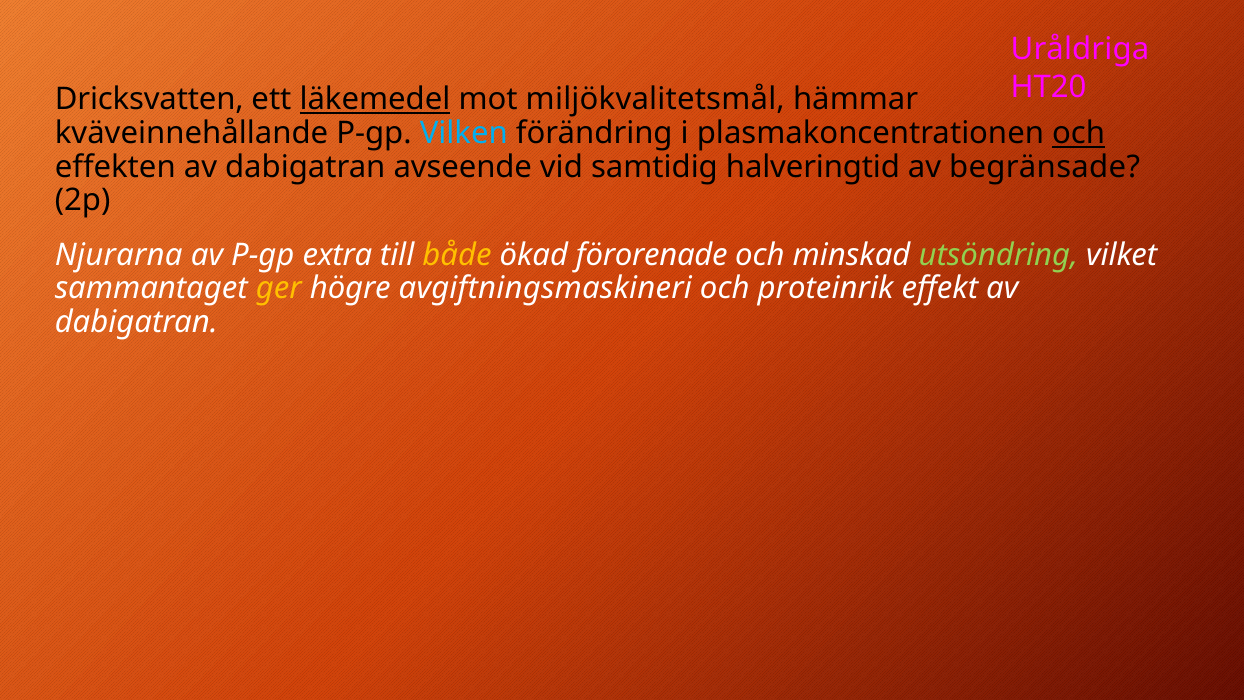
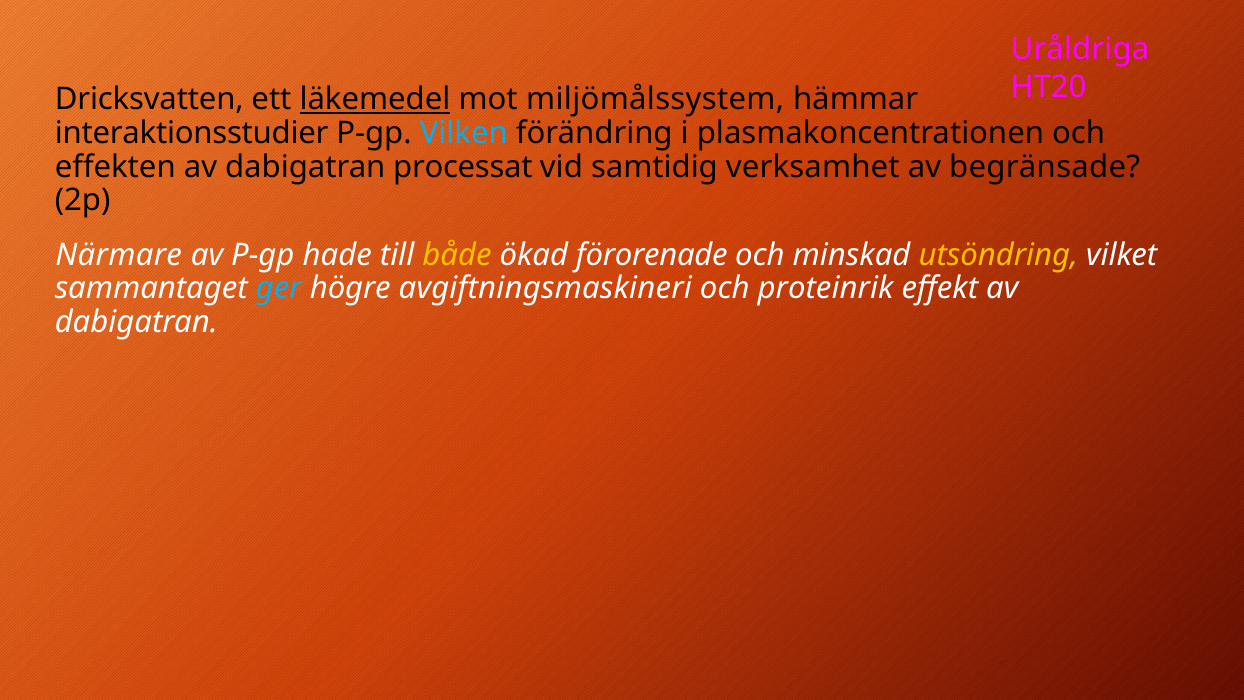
miljökvalitetsmål: miljökvalitetsmål -> miljömålssystem (655, 100)
kväveinnehållande: kväveinnehållande -> interaktionsstudier (192, 133)
och underline: present -> none (1079, 133)
avseende: avseende -> processat (463, 167)
halveringtid: halveringtid -> verksamhet (813, 167)
Njurarna: Njurarna -> Närmare (119, 255)
extra: extra -> hade (337, 255)
utsöndring colour: light green -> yellow (998, 255)
ger colour: yellow -> light blue (279, 288)
